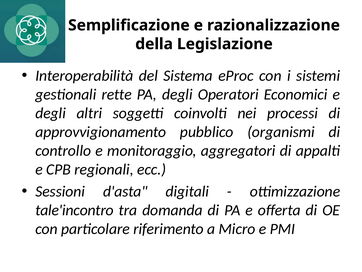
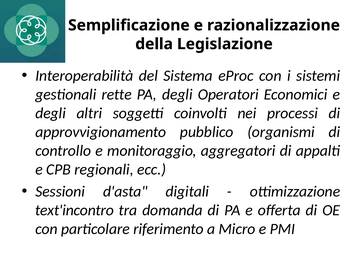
tale'incontro: tale'incontro -> text'incontro (74, 210)
